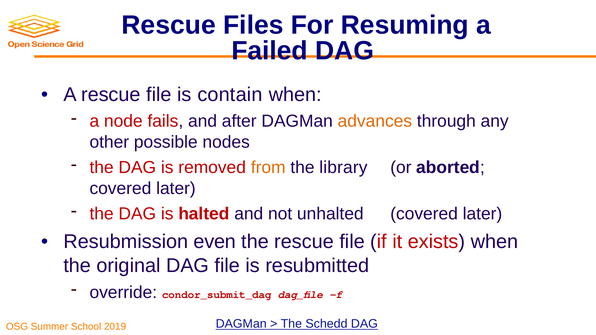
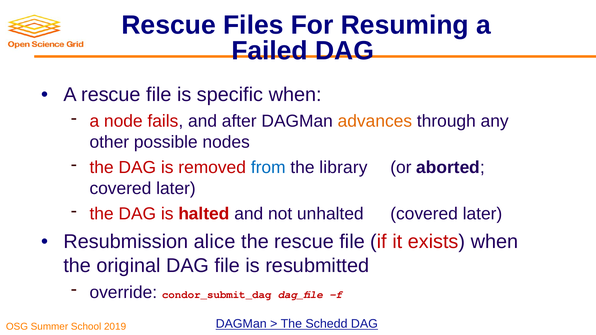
contain: contain -> specific (230, 95)
from colour: orange -> blue (268, 168)
even: even -> alice (215, 242)
